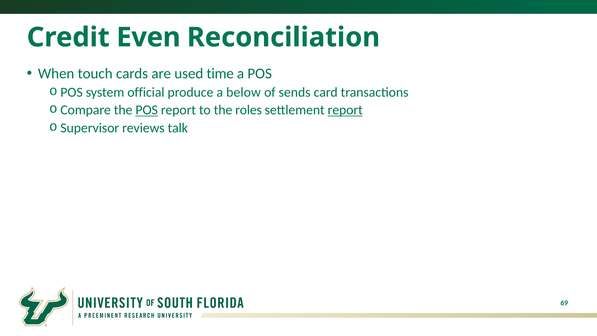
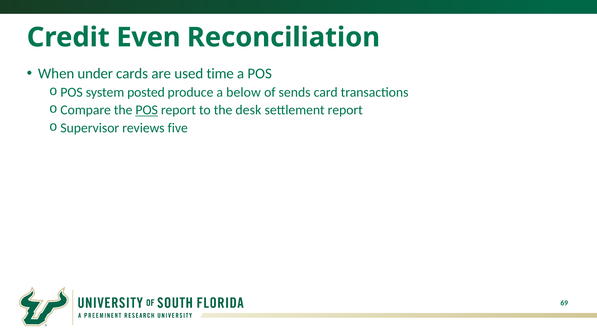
touch: touch -> under (95, 74)
official: official -> posted (146, 92)
roles: roles -> desk (248, 110)
report underline: present -> none (345, 110)
talk: talk -> five (178, 128)
